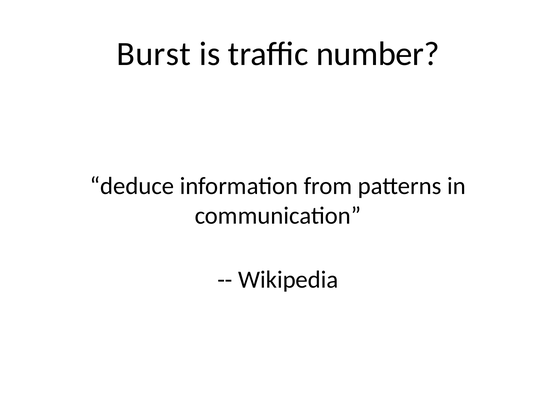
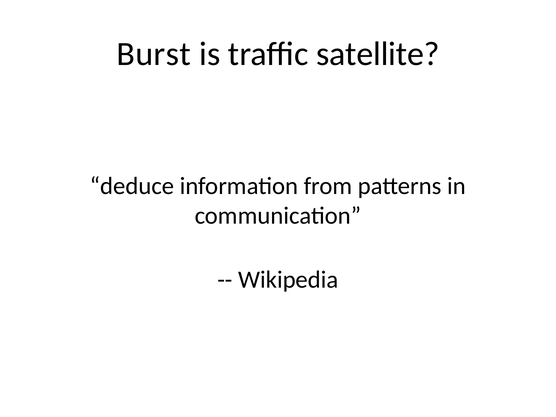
number: number -> satellite (378, 54)
